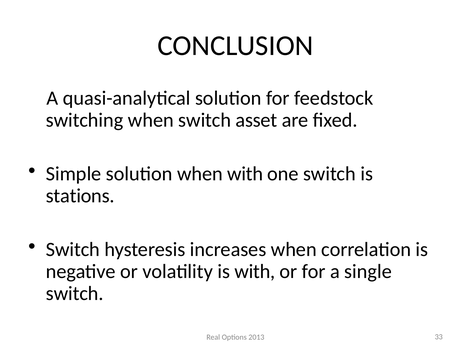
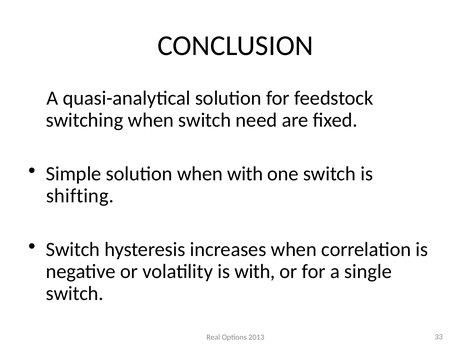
asset: asset -> need (256, 120)
stations: stations -> shifting (80, 196)
